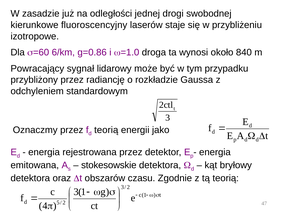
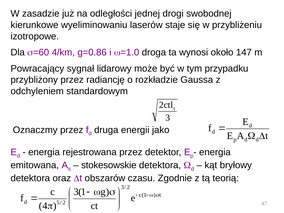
fluoroscencyjny: fluoroscencyjny -> wyeliminowaniu (94, 25)
6/km: 6/km -> 4/km (63, 52)
840: 840 -> 147 (244, 52)
teorią: teorią -> druga (106, 130)
